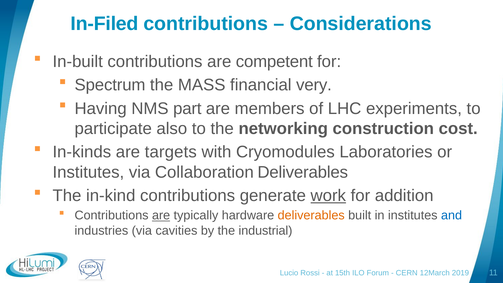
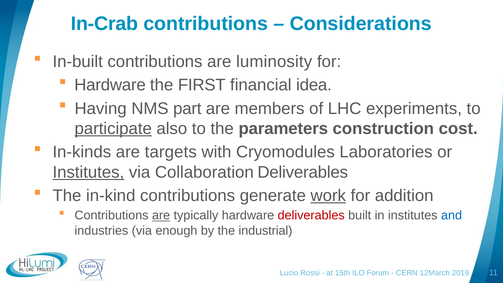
In-Filed: In-Filed -> In-Crab (104, 24)
competent: competent -> luminosity (274, 62)
Spectrum: Spectrum -> Hardware (110, 85)
MASS: MASS -> FIRST (202, 85)
very: very -> idea (314, 85)
participate underline: none -> present (113, 129)
networking: networking -> parameters (283, 129)
Institutes underline: none -> present (88, 172)
deliverables colour: orange -> red (311, 215)
cavities: cavities -> enough (176, 231)
